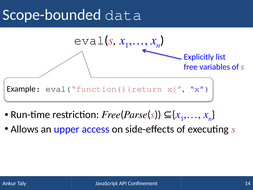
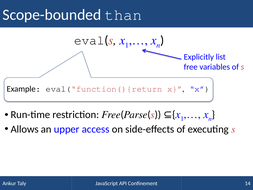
data: data -> than (123, 15)
